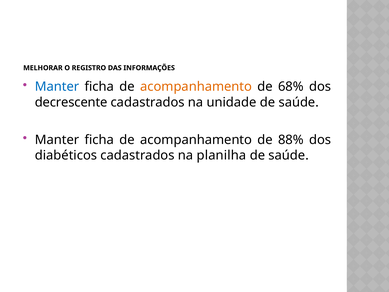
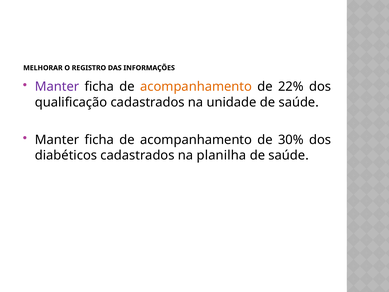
Manter colour: blue -> purple (57, 87)
68%: 68% -> 22% (291, 87)
decrescente: decrescente -> qualificação (71, 102)
88%: 88% -> 30% (291, 140)
